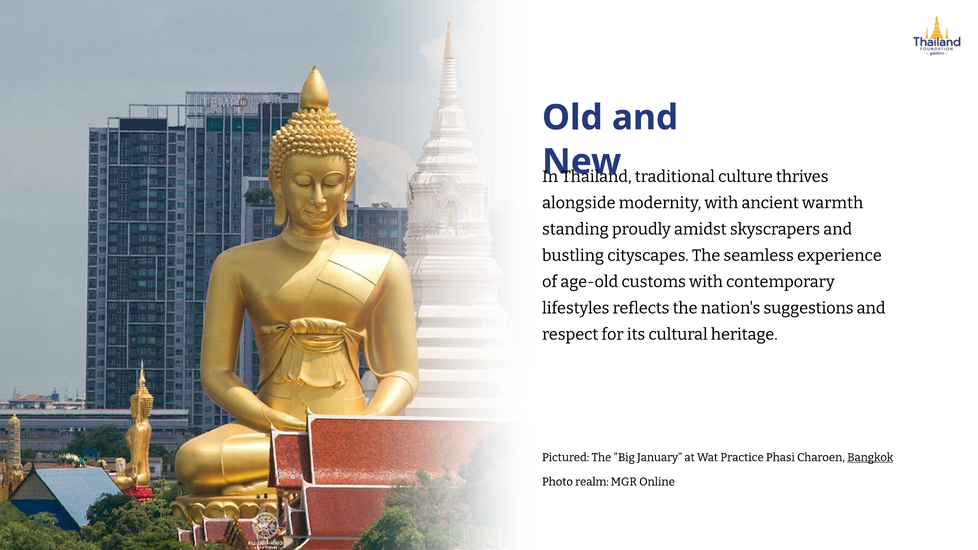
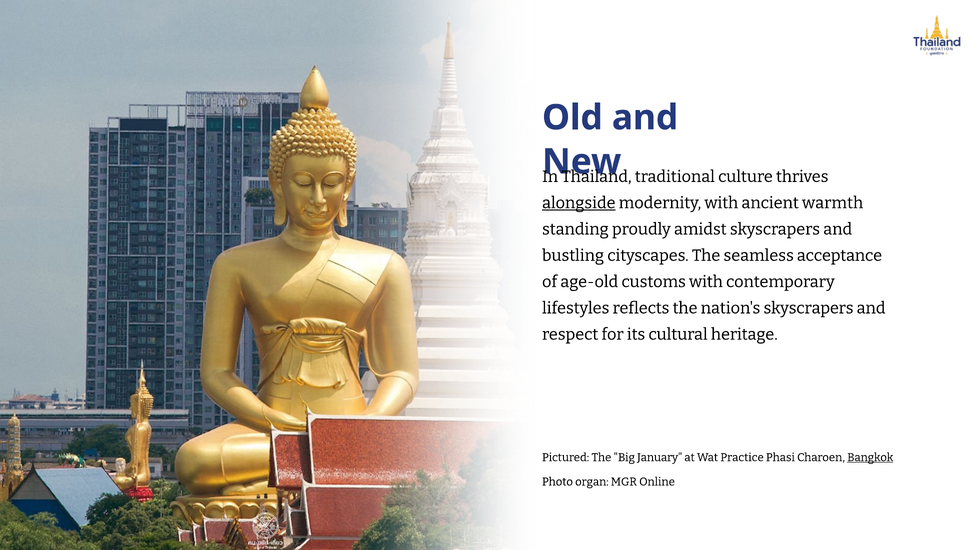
alongside underline: none -> present (579, 203)
experience: experience -> acceptance (839, 256)
nation's suggestions: suggestions -> skyscrapers (809, 308)
realm: realm -> organ (592, 482)
